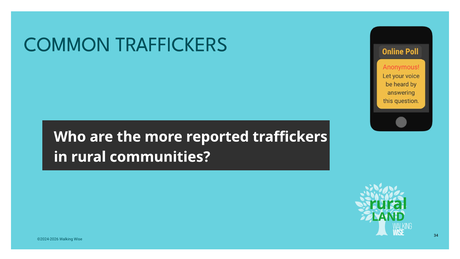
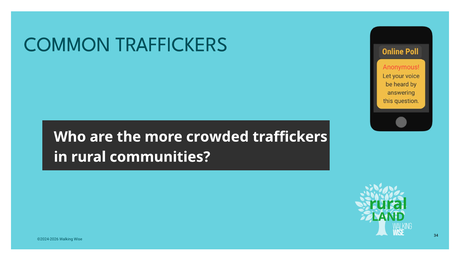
reported: reported -> crowded (217, 137)
